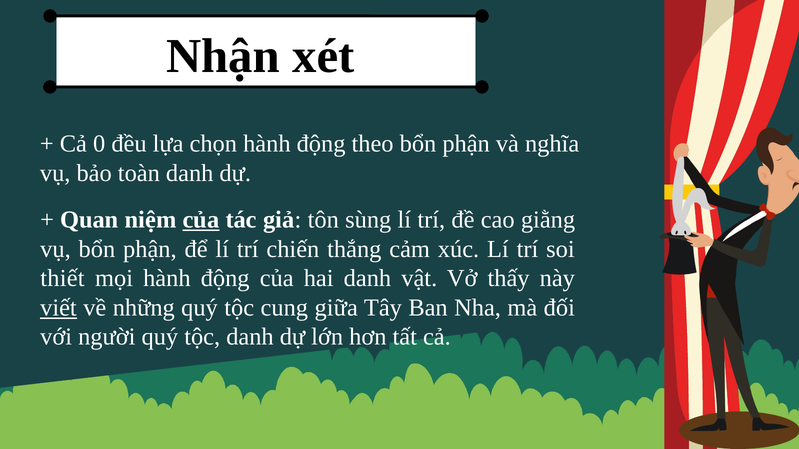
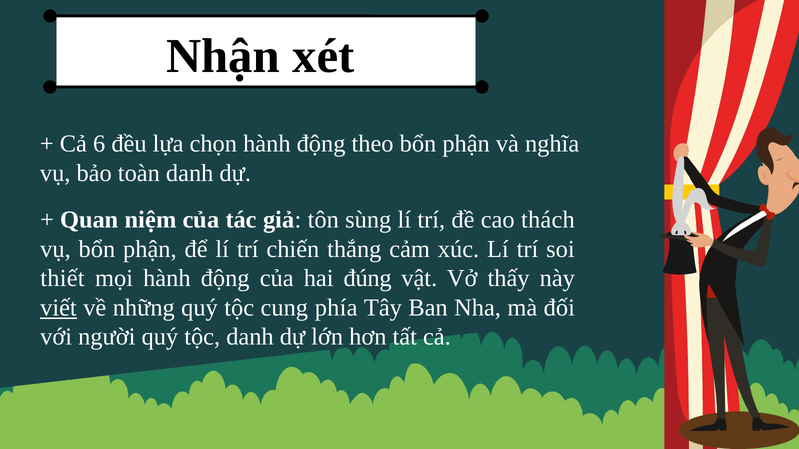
0: 0 -> 6 (99, 144)
của underline: present -> none (201, 220)
giằng: giằng -> thách (548, 220)
hai danh: danh -> đúng (368, 279)
giữa: giữa -> phía (336, 308)
